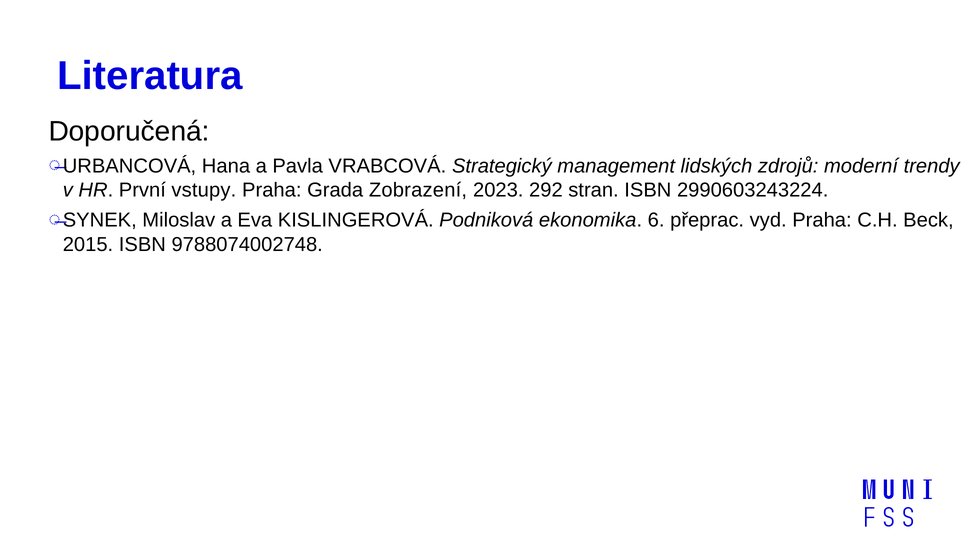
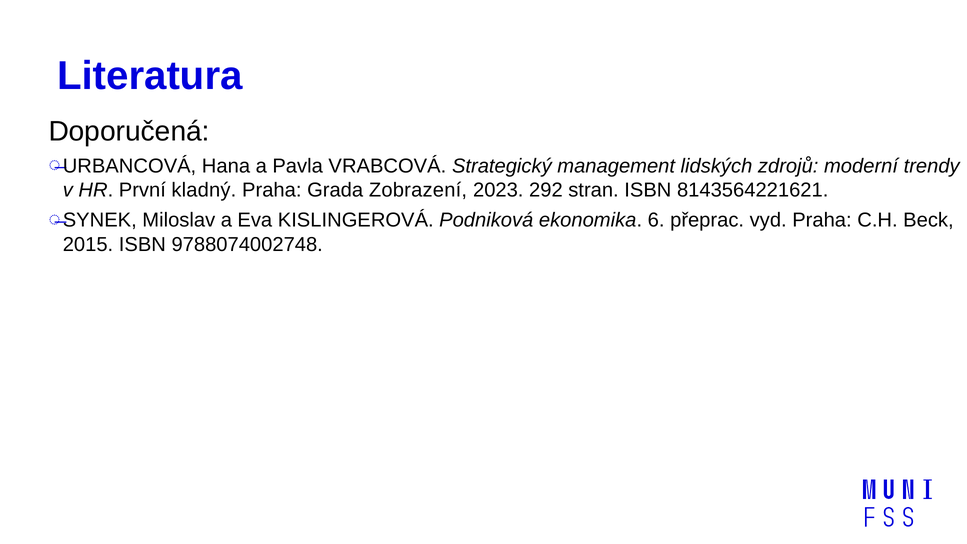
vstupy: vstupy -> kladný (204, 190)
2990603243224: 2990603243224 -> 8143564221621 (753, 190)
